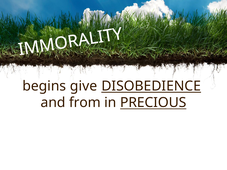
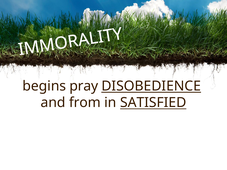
give: give -> pray (84, 86)
PRECIOUS: PRECIOUS -> SATISFIED (153, 103)
